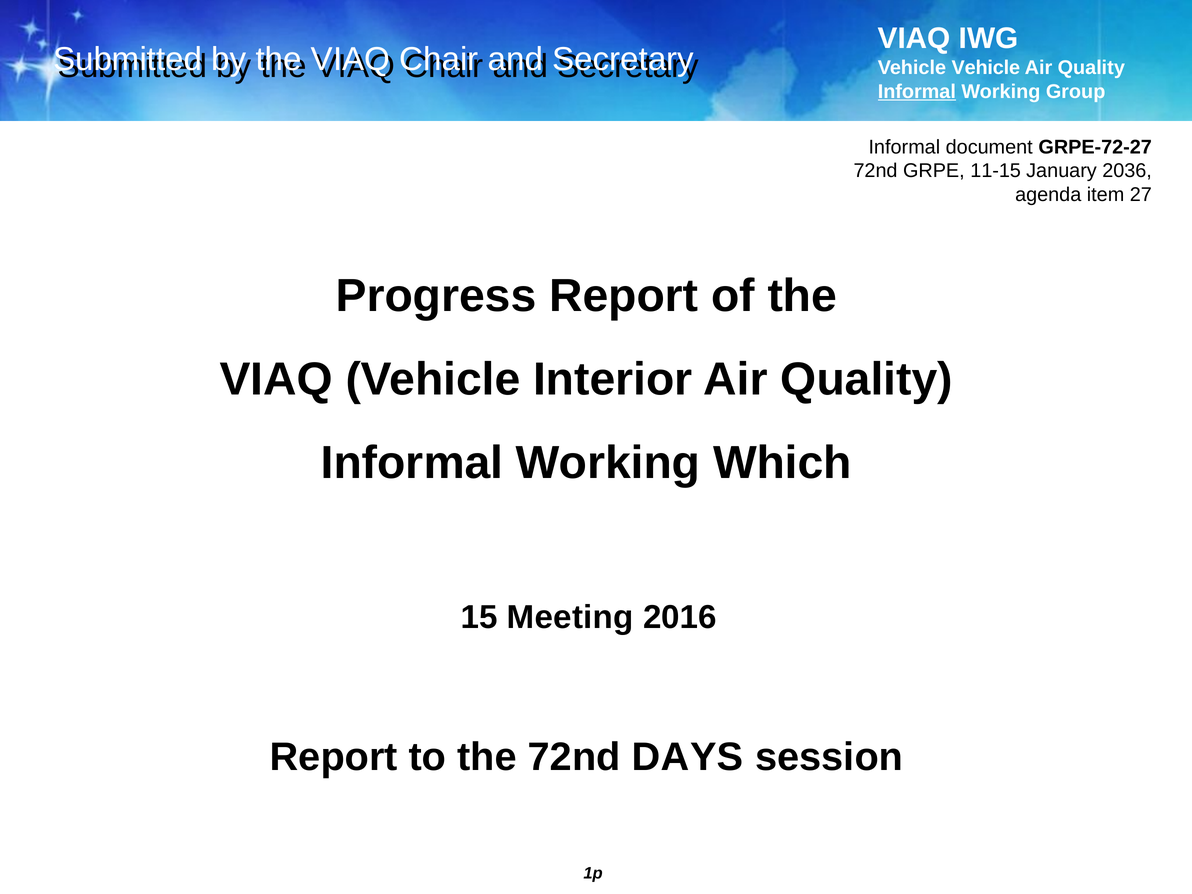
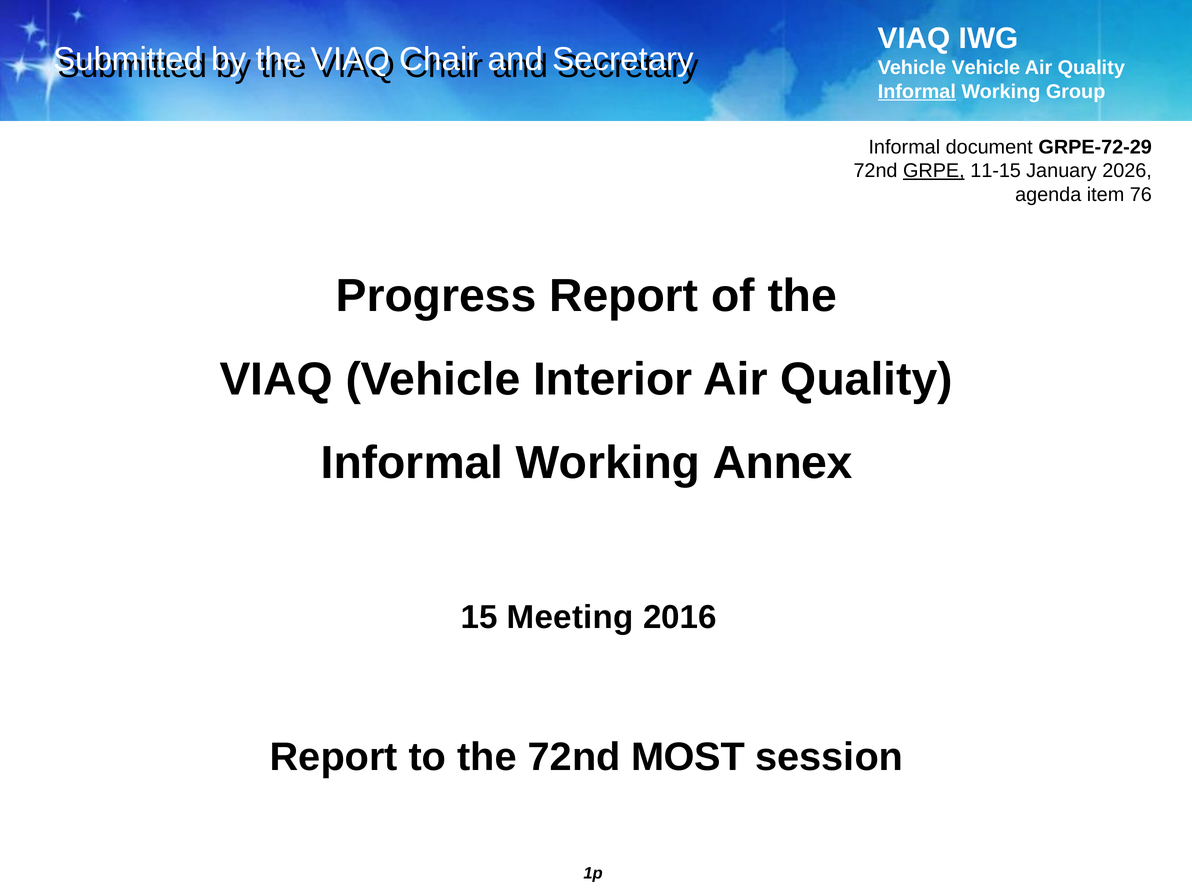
GRPE-72-27: GRPE-72-27 -> GRPE-72-29 (1095, 147)
GRPE underline: none -> present (934, 171)
2036: 2036 -> 2026 (1127, 171)
27: 27 -> 76 (1141, 195)
Which: Which -> Annex (783, 463)
DAYS: DAYS -> MOST (688, 757)
